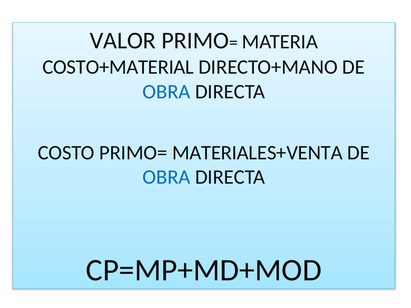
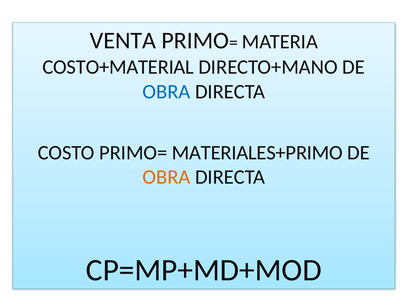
VALOR: VALOR -> VENTA (123, 41)
MATERIALES+VENTA: MATERIALES+VENTA -> MATERIALES+PRIMO (257, 153)
OBRA colour: blue -> orange (166, 177)
